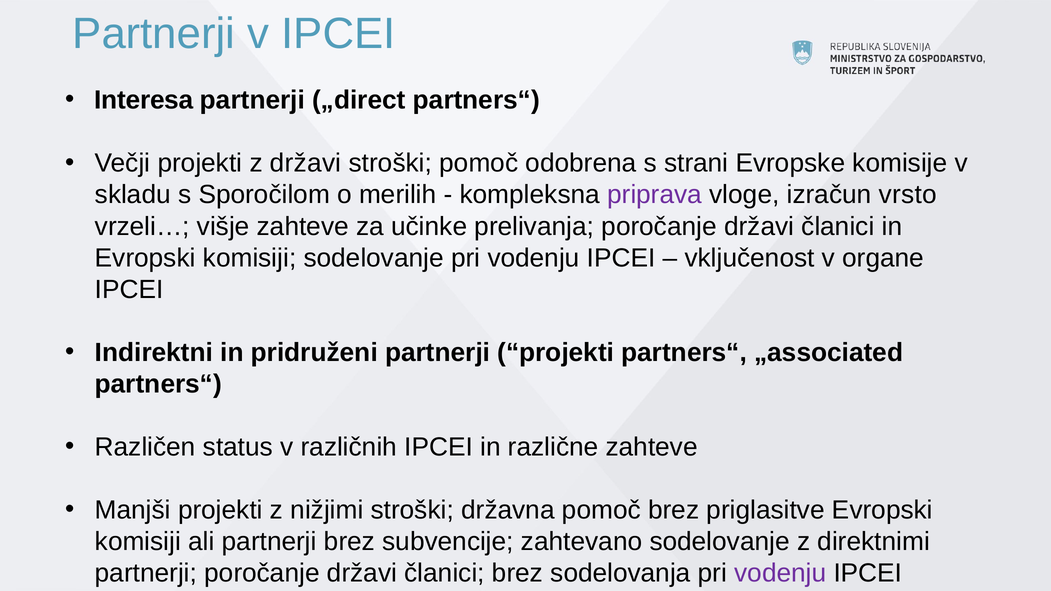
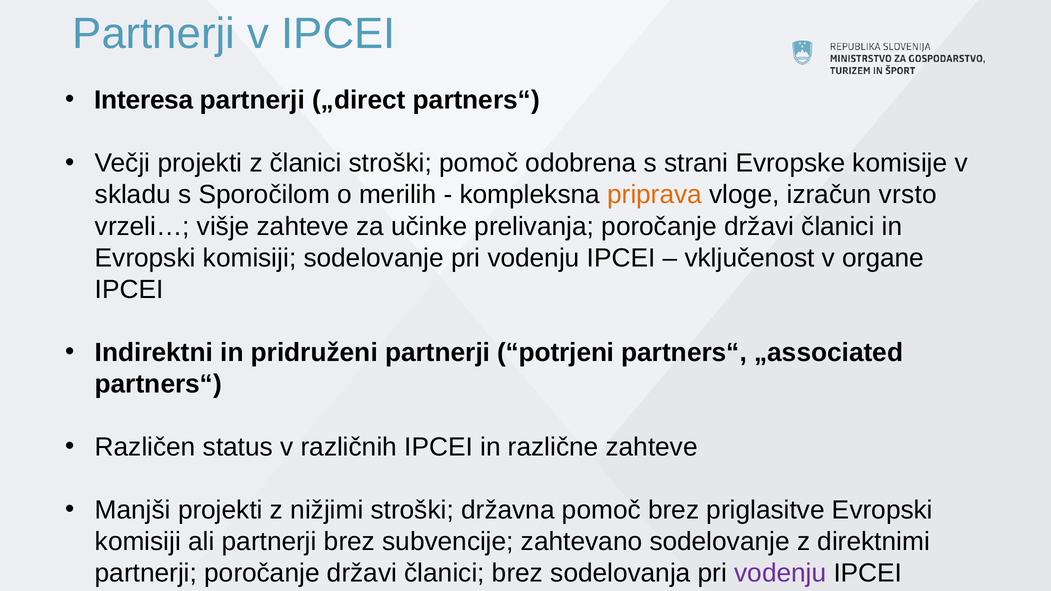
z državi: državi -> članici (306, 163)
priprava colour: purple -> orange (655, 195)
partnerji projekti: projekti -> potrjeni (556, 353)
